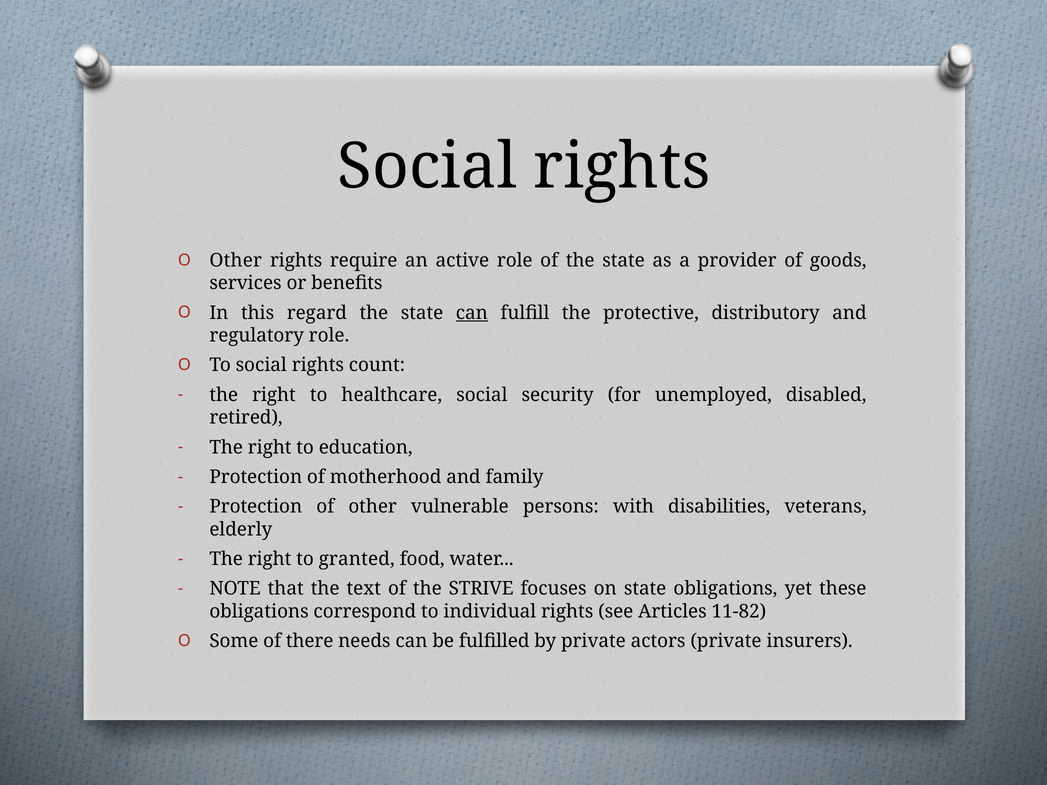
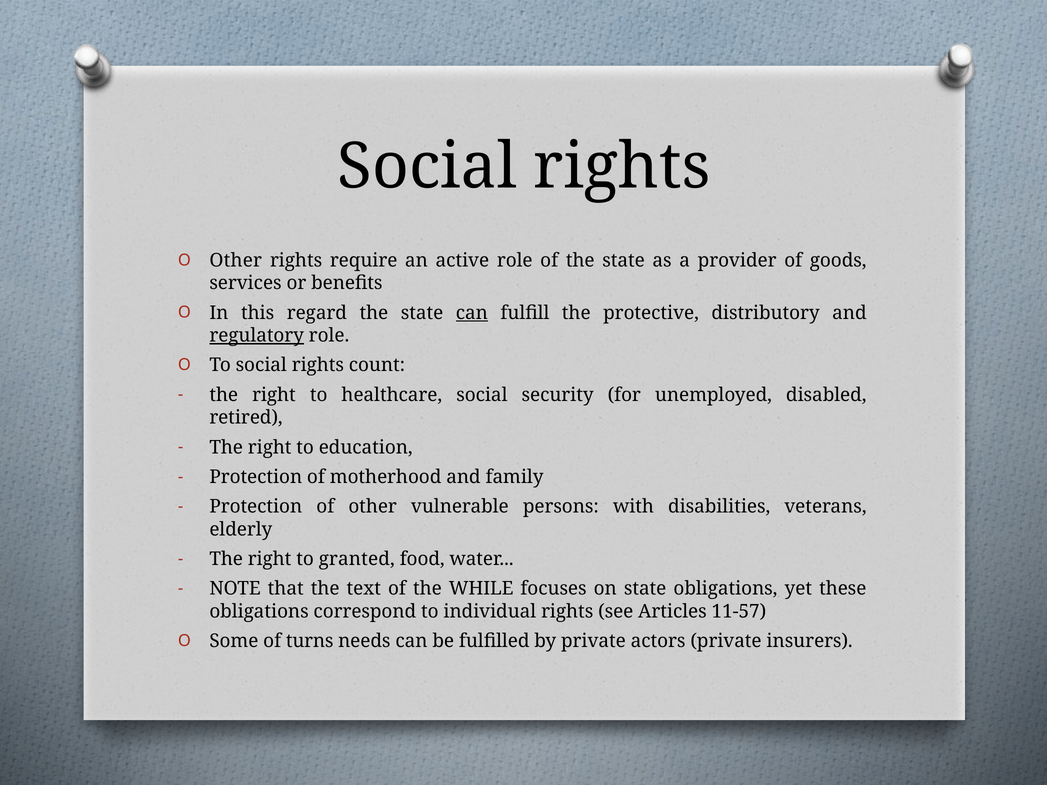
regulatory underline: none -> present (257, 336)
STRIVE: STRIVE -> WHILE (481, 589)
11-82: 11-82 -> 11-57 (739, 612)
there: there -> turns (310, 641)
